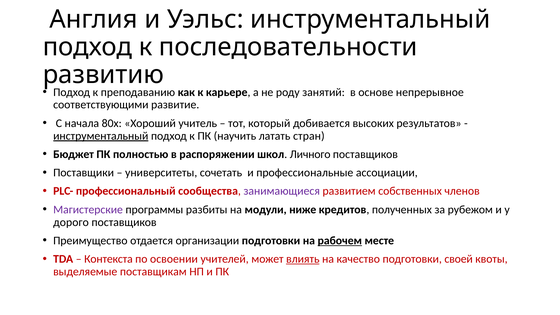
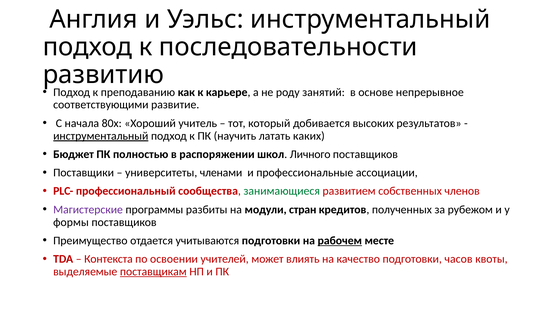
стран: стран -> каких (309, 136)
сочетать: сочетать -> членами (221, 173)
занимающиеся colour: purple -> green (282, 191)
ниже: ниже -> стран (303, 210)
дорого: дорого -> формы (71, 222)
организации: организации -> учитываются (207, 241)
влиять underline: present -> none (303, 259)
своей: своей -> часов (459, 259)
поставщикам underline: none -> present (153, 272)
